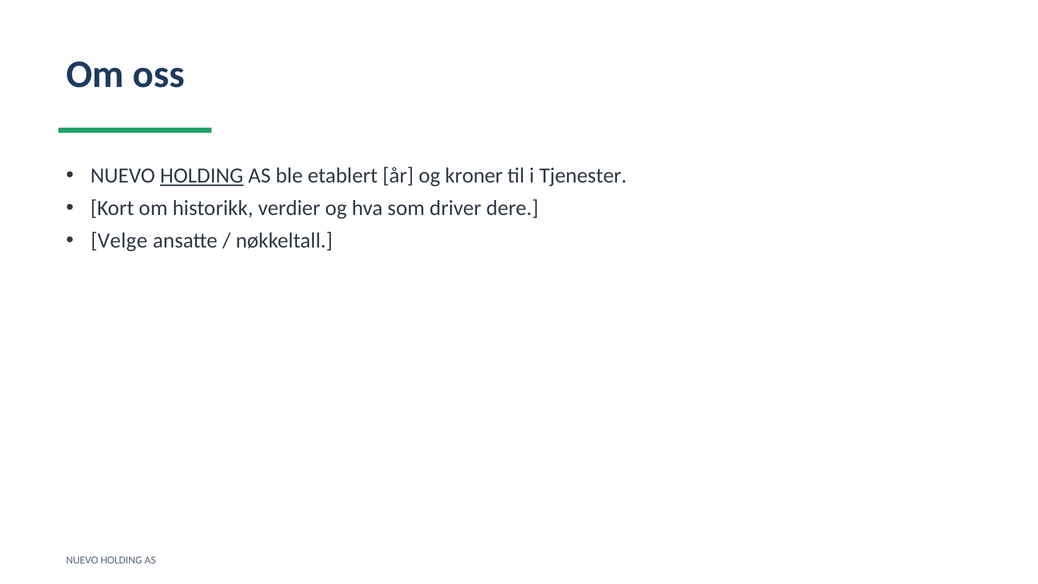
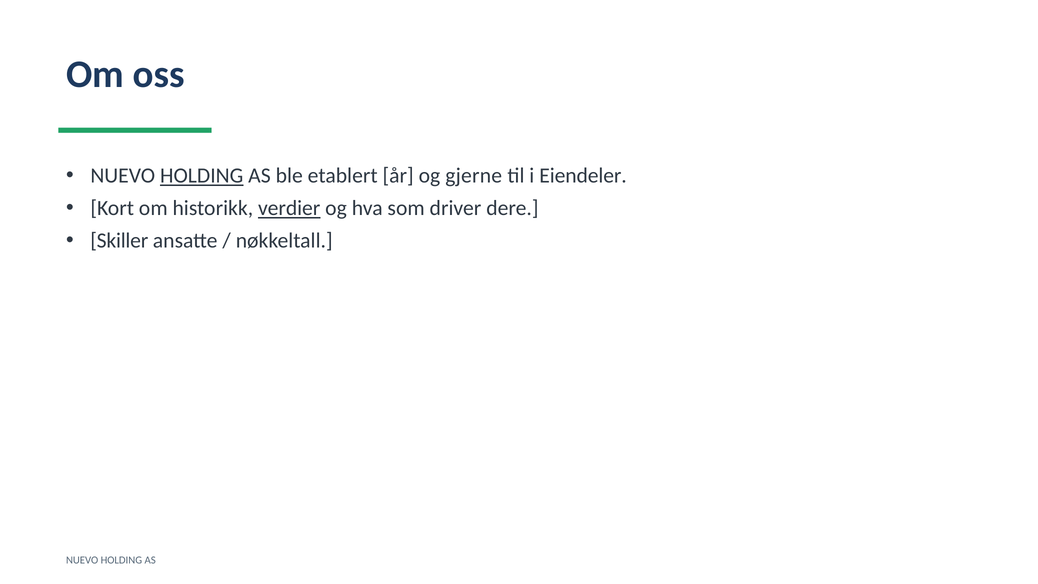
kroner: kroner -> gjerne (474, 176)
Tjenester: Tjenester -> Eiendeler (583, 176)
verdier underline: none -> present (289, 208)
Velge: Velge -> Skiller (119, 241)
